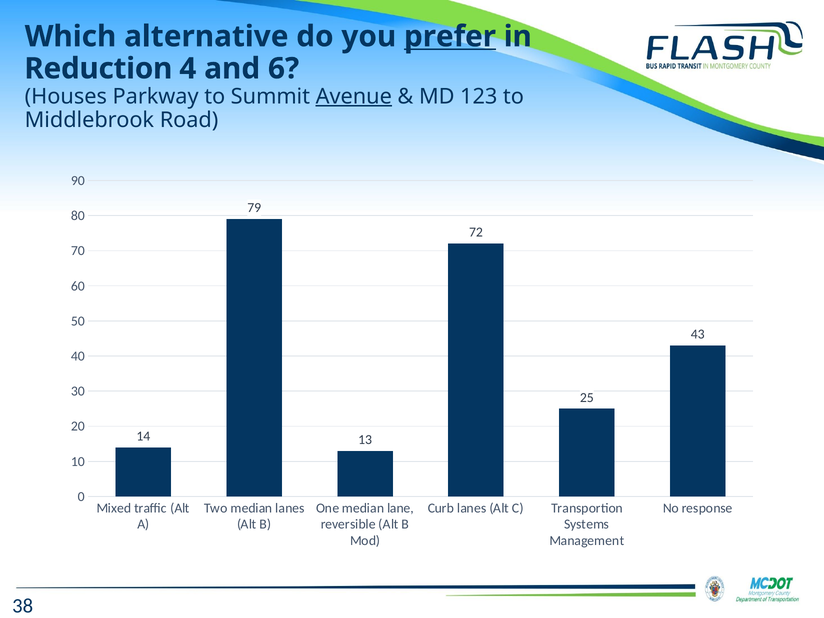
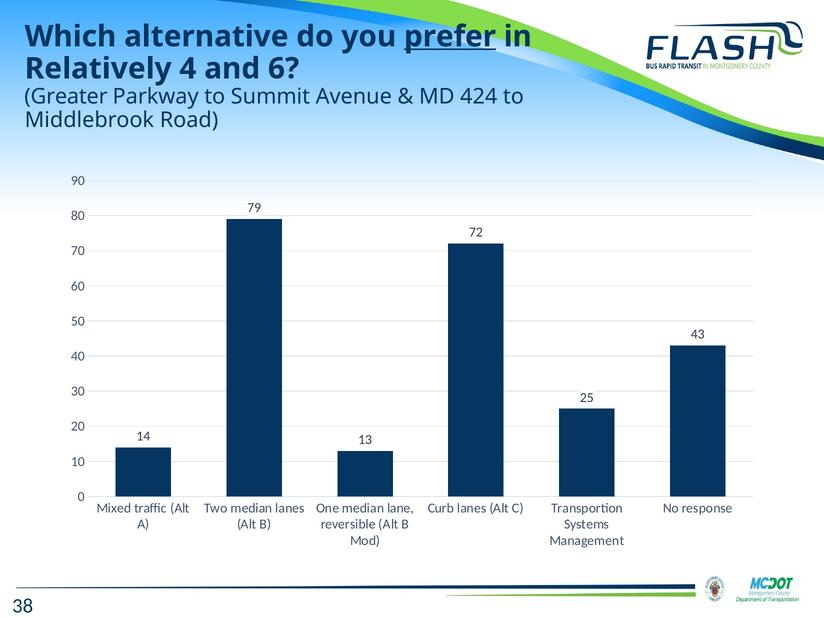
Reduction: Reduction -> Relatively (98, 69)
Houses: Houses -> Greater (66, 96)
Avenue underline: present -> none (354, 96)
123: 123 -> 424 (479, 96)
